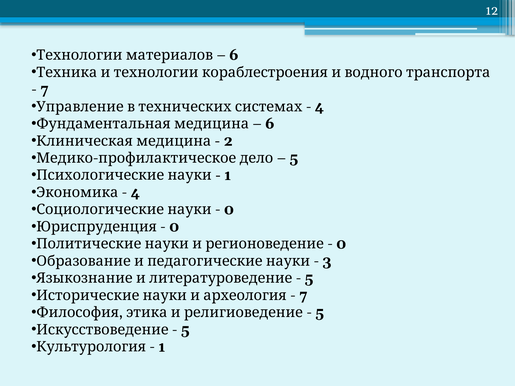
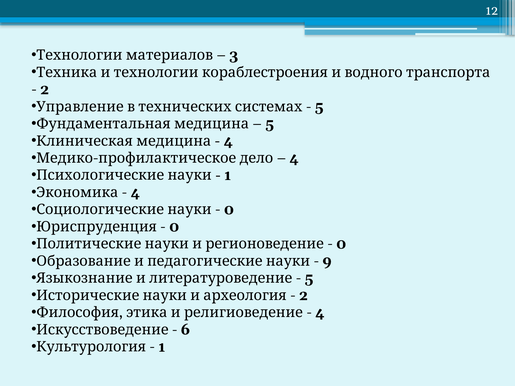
6: 6 -> 3 (234, 55)
7: 7 -> 2 (45, 90)
4: 4 -> 5 (319, 107)
6: 6 -> 5 (270, 124)
2: 2 -> 4 (228, 141)
5: 5 -> 4 (294, 158)
3: 3 -> 9 (327, 261)
7: 7 -> 2 (303, 296)
5: 5 -> 4 (320, 313)
Искусствоведение 5: 5 -> 6 (185, 330)
